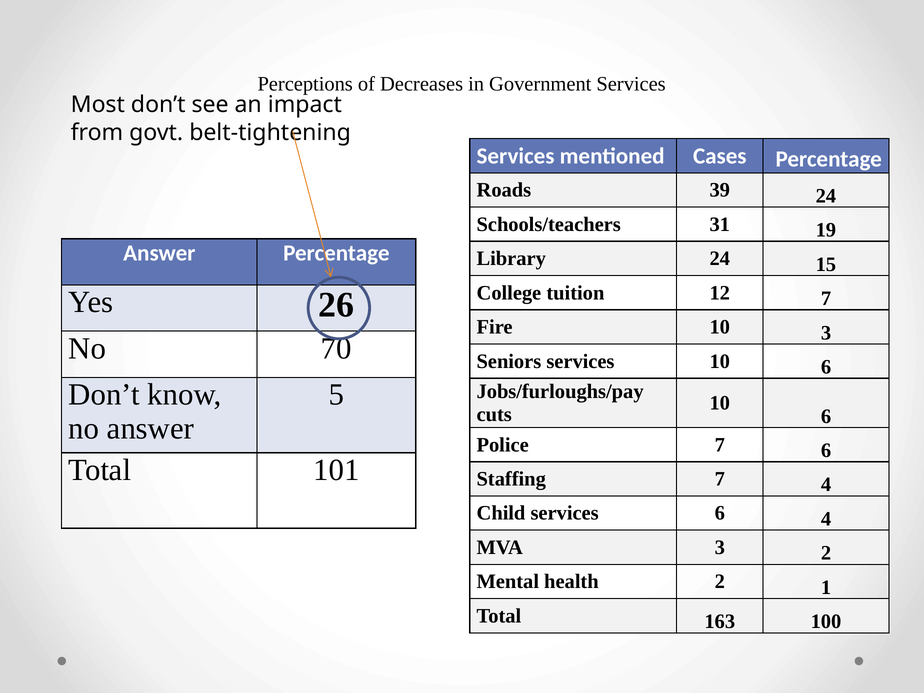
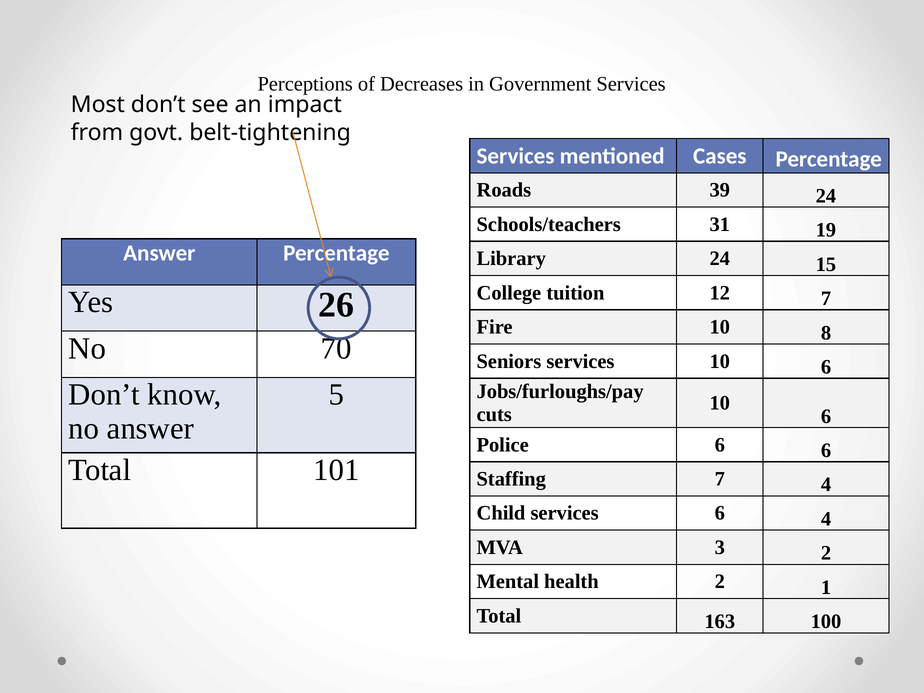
10 3: 3 -> 8 (826, 333)
Police 7: 7 -> 6 (720, 445)
